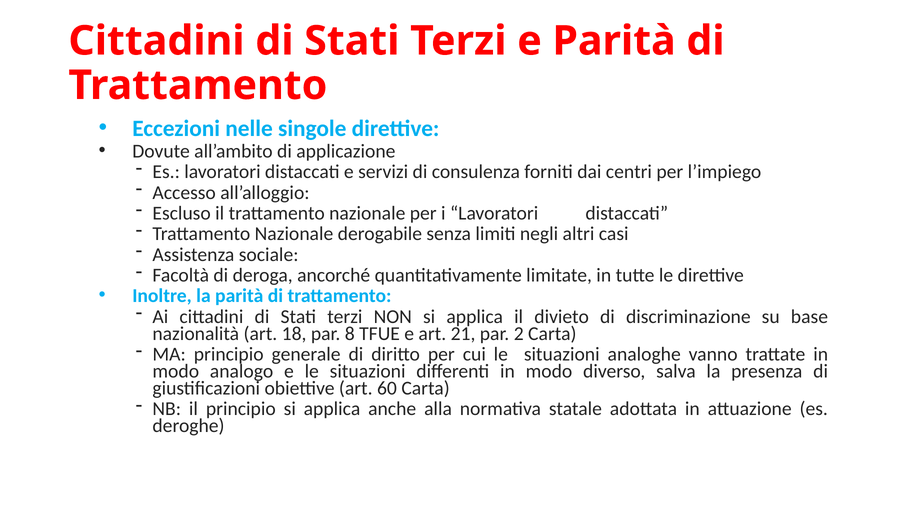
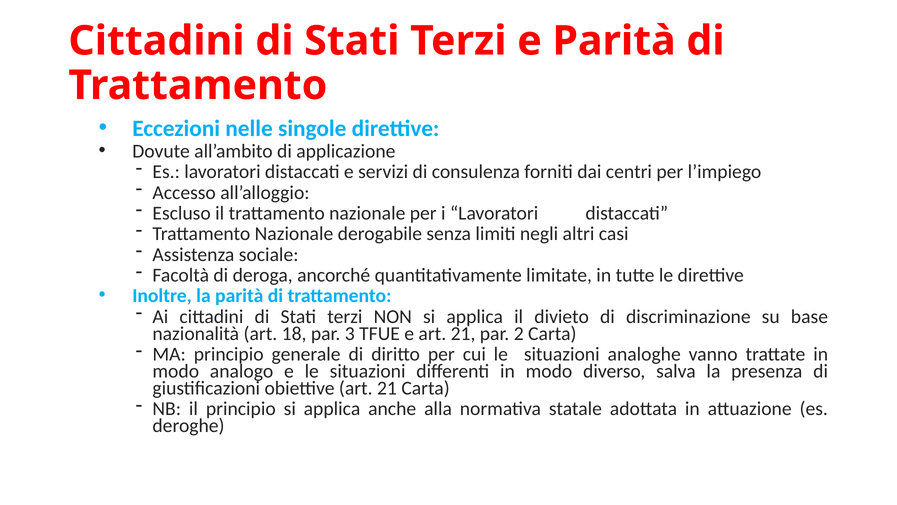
8: 8 -> 3 (350, 333)
obiettive art 60: 60 -> 21 (387, 388)
